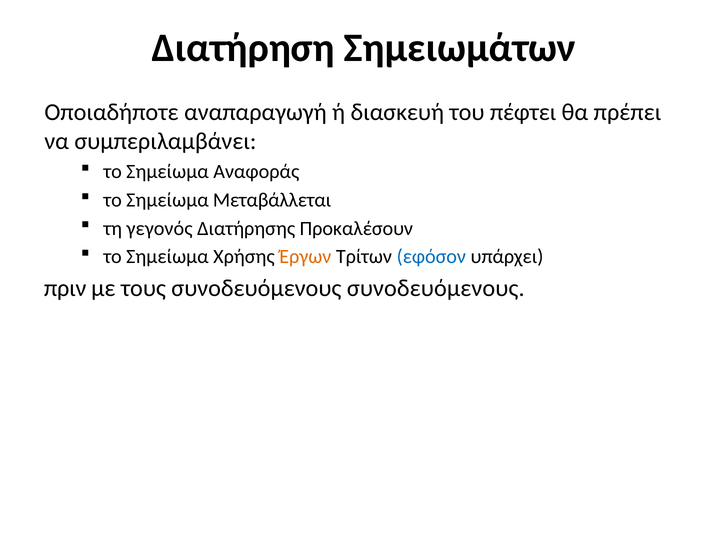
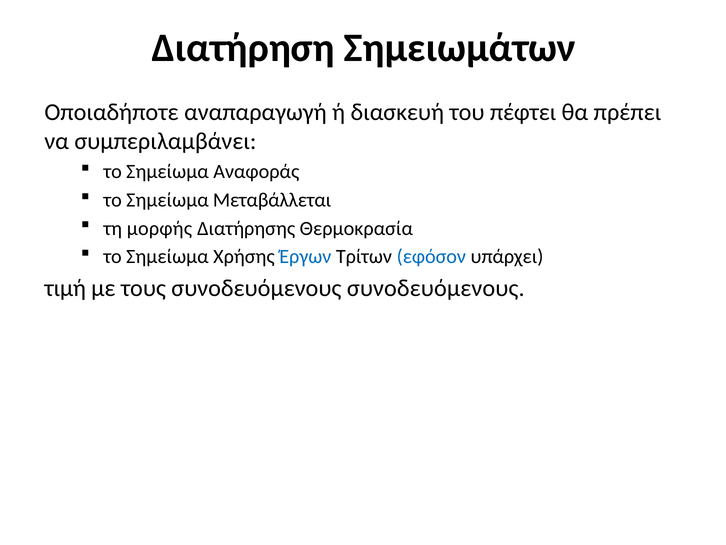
γεγονός: γεγονός -> μορφής (159, 228)
Προκαλέσουν: Προκαλέσουν -> Θερμοκρασία (356, 228)
Έργων colour: orange -> blue (305, 256)
πριν: πριν -> τιμή (65, 288)
